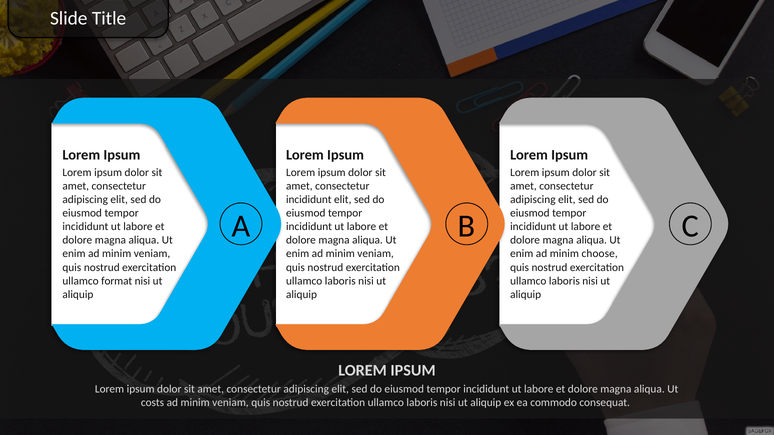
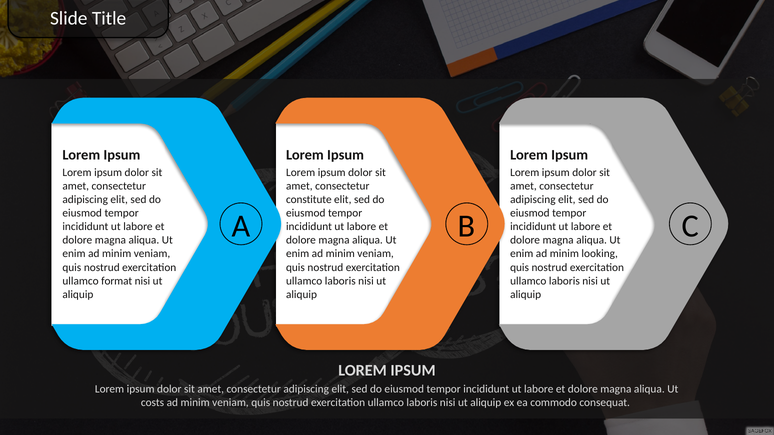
incididunt: incididunt -> constitute (309, 200)
choose: choose -> looking (600, 254)
